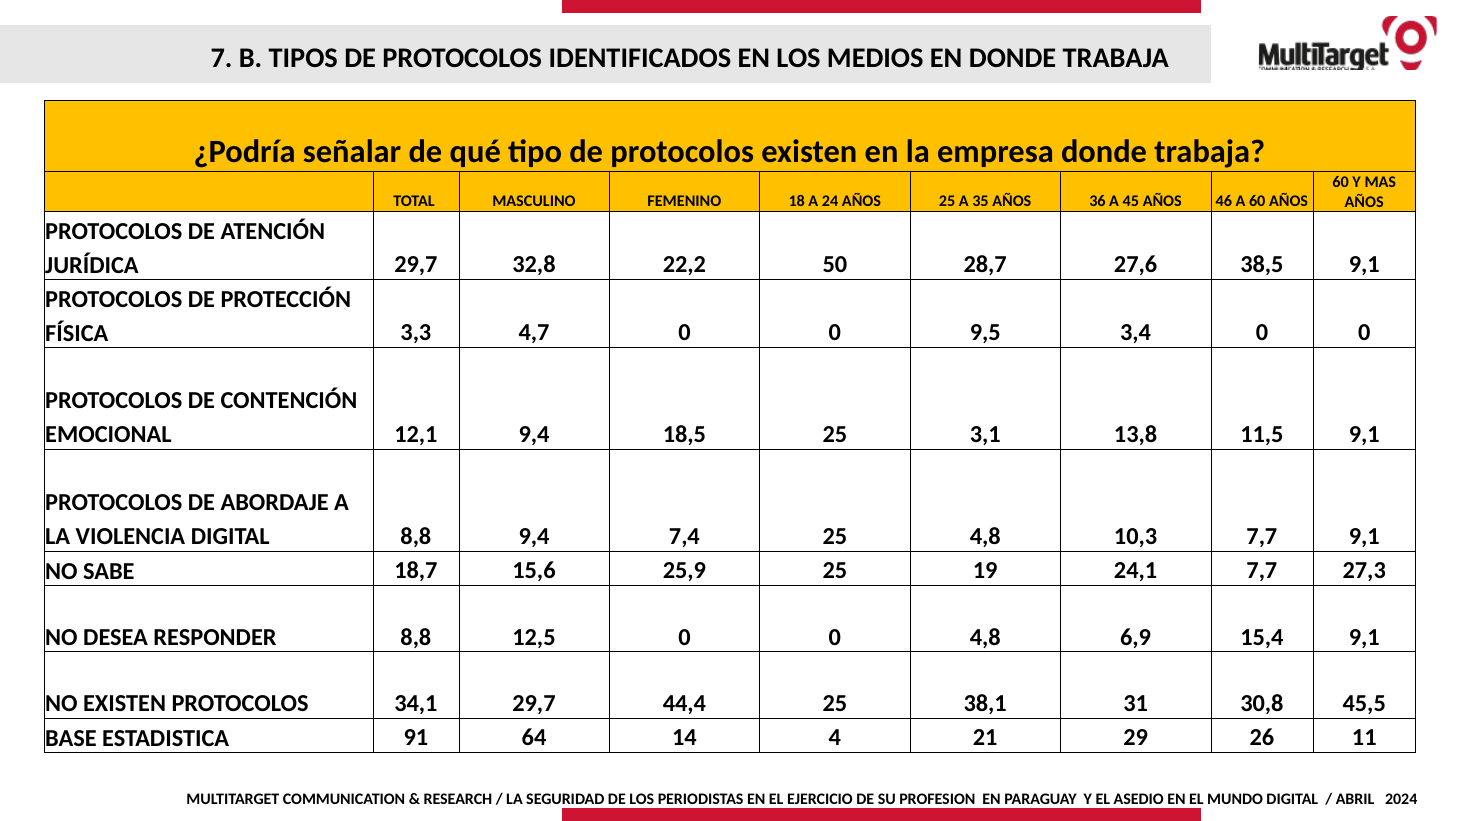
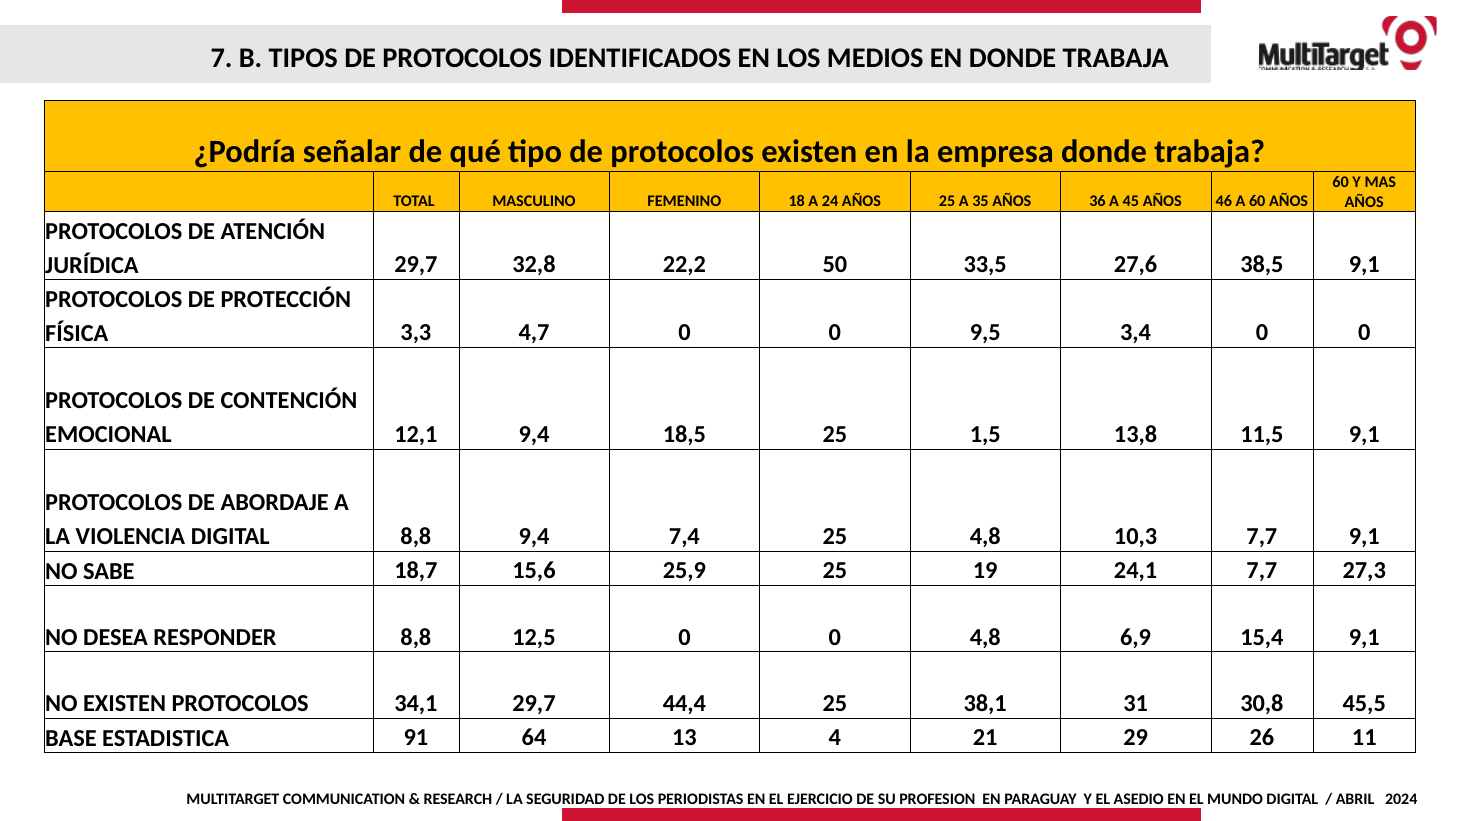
28,7: 28,7 -> 33,5 (985, 265)
3,1: 3,1 -> 1,5 (985, 434)
14: 14 -> 13 (684, 738)
